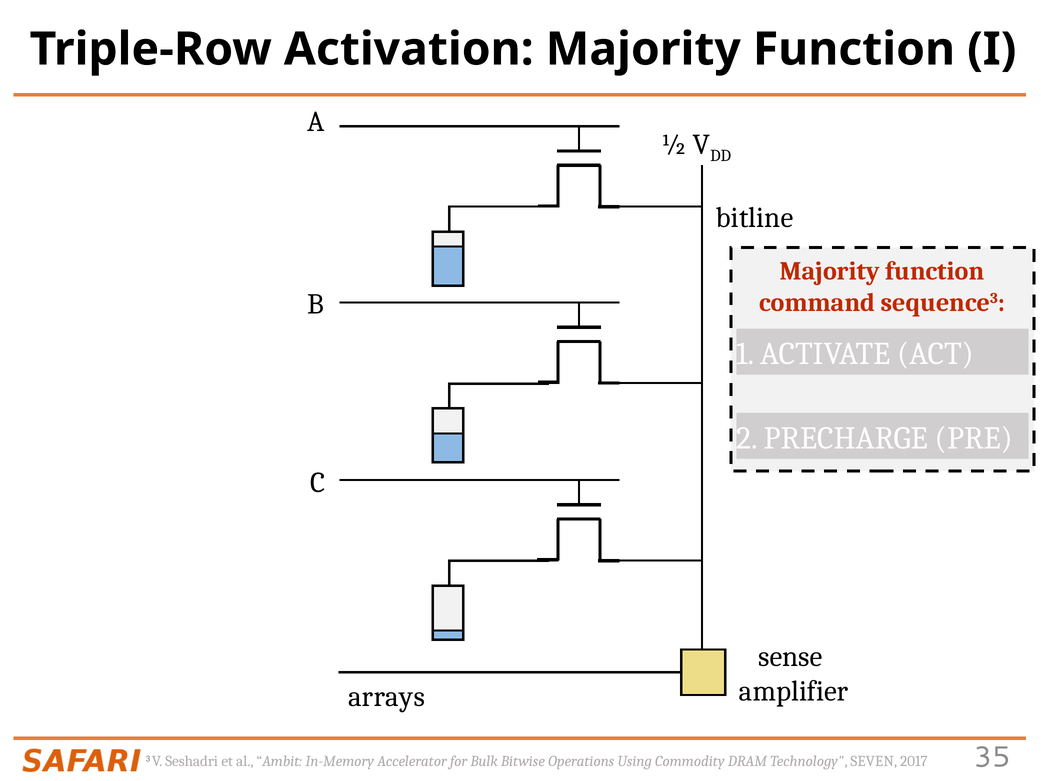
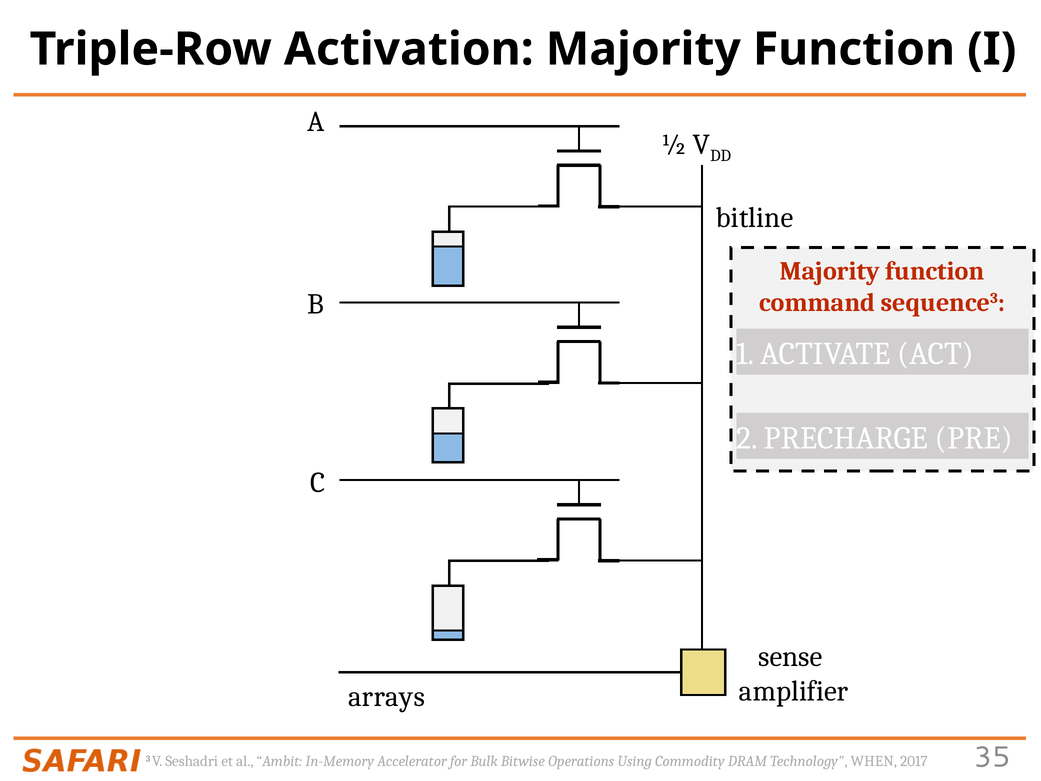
SEVEN: SEVEN -> WHEN (874, 761)
